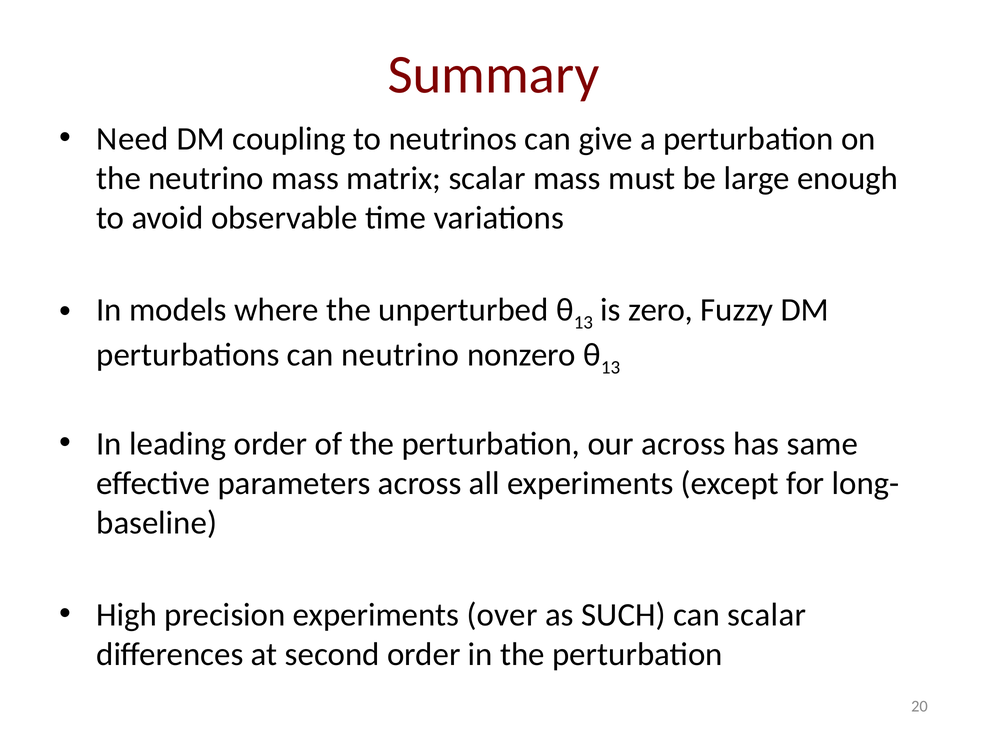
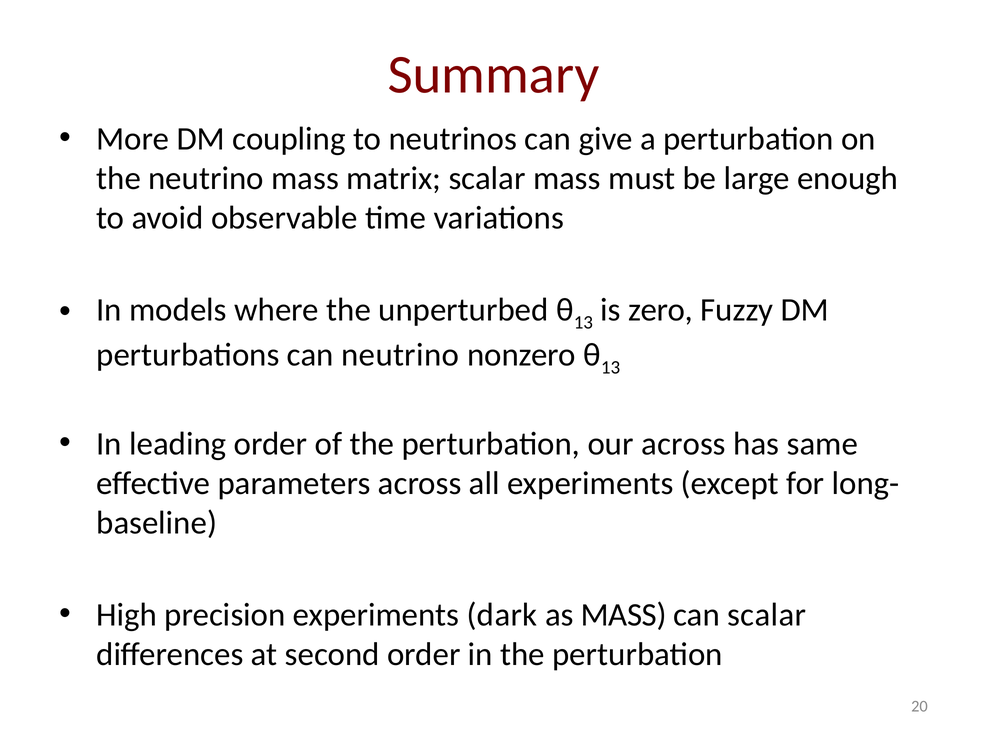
Need: Need -> More (133, 139)
over: over -> dark (502, 615)
as SUCH: SUCH -> MASS (624, 615)
